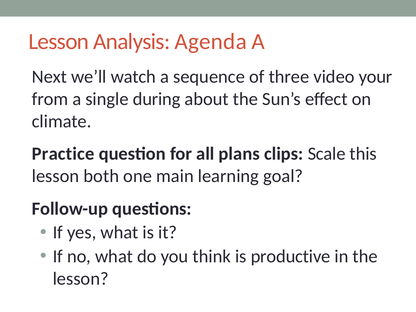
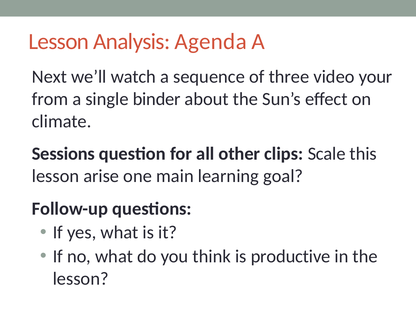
during: during -> binder (157, 99)
Practice: Practice -> Sessions (63, 154)
plans: plans -> other (239, 154)
both: both -> arise (101, 176)
